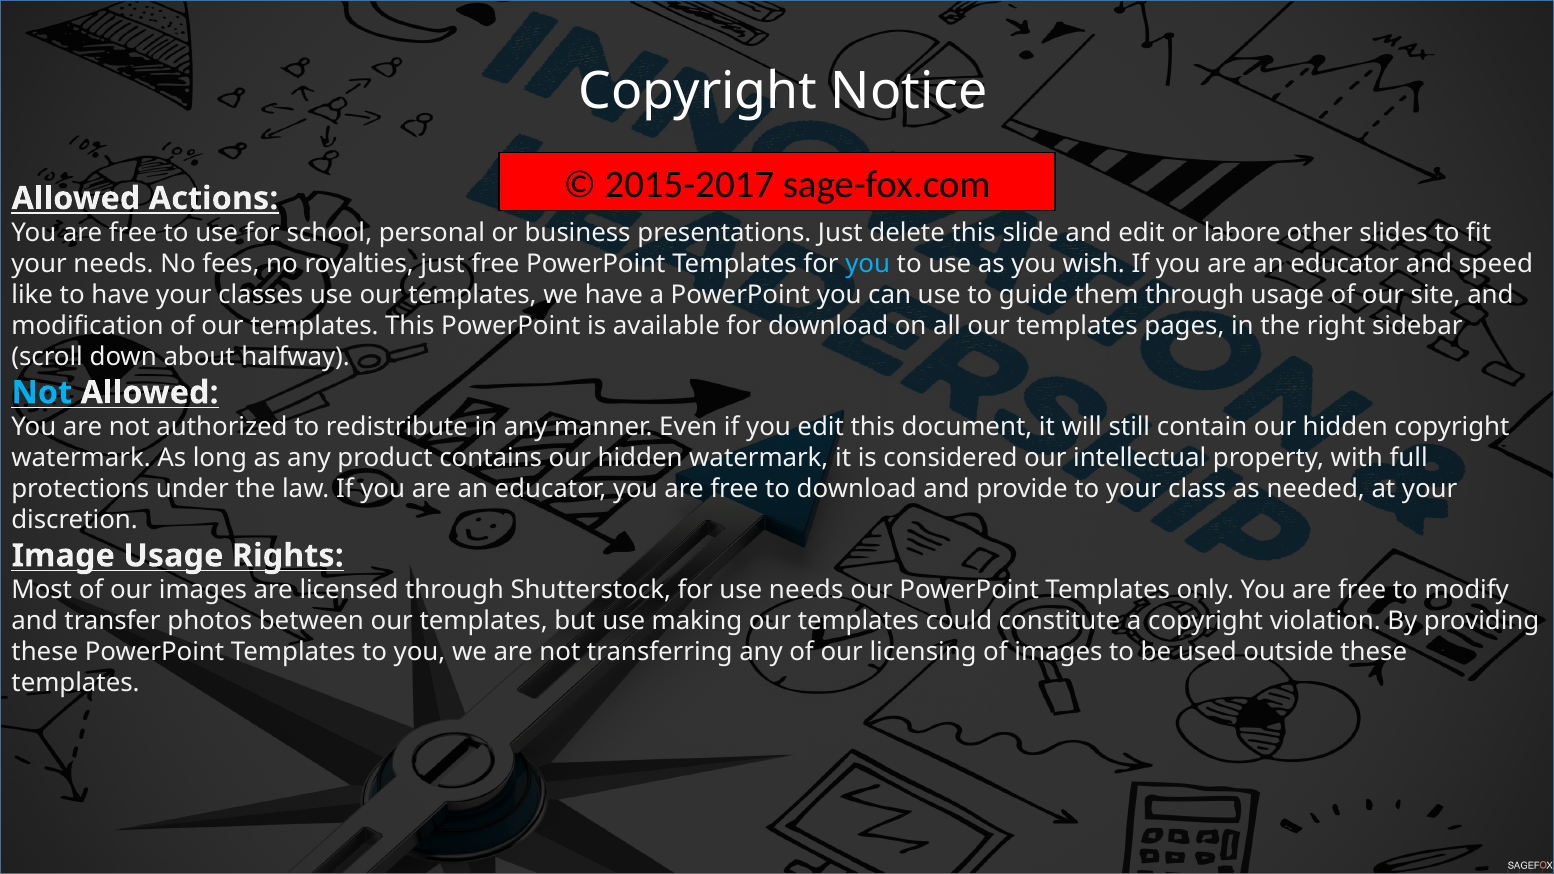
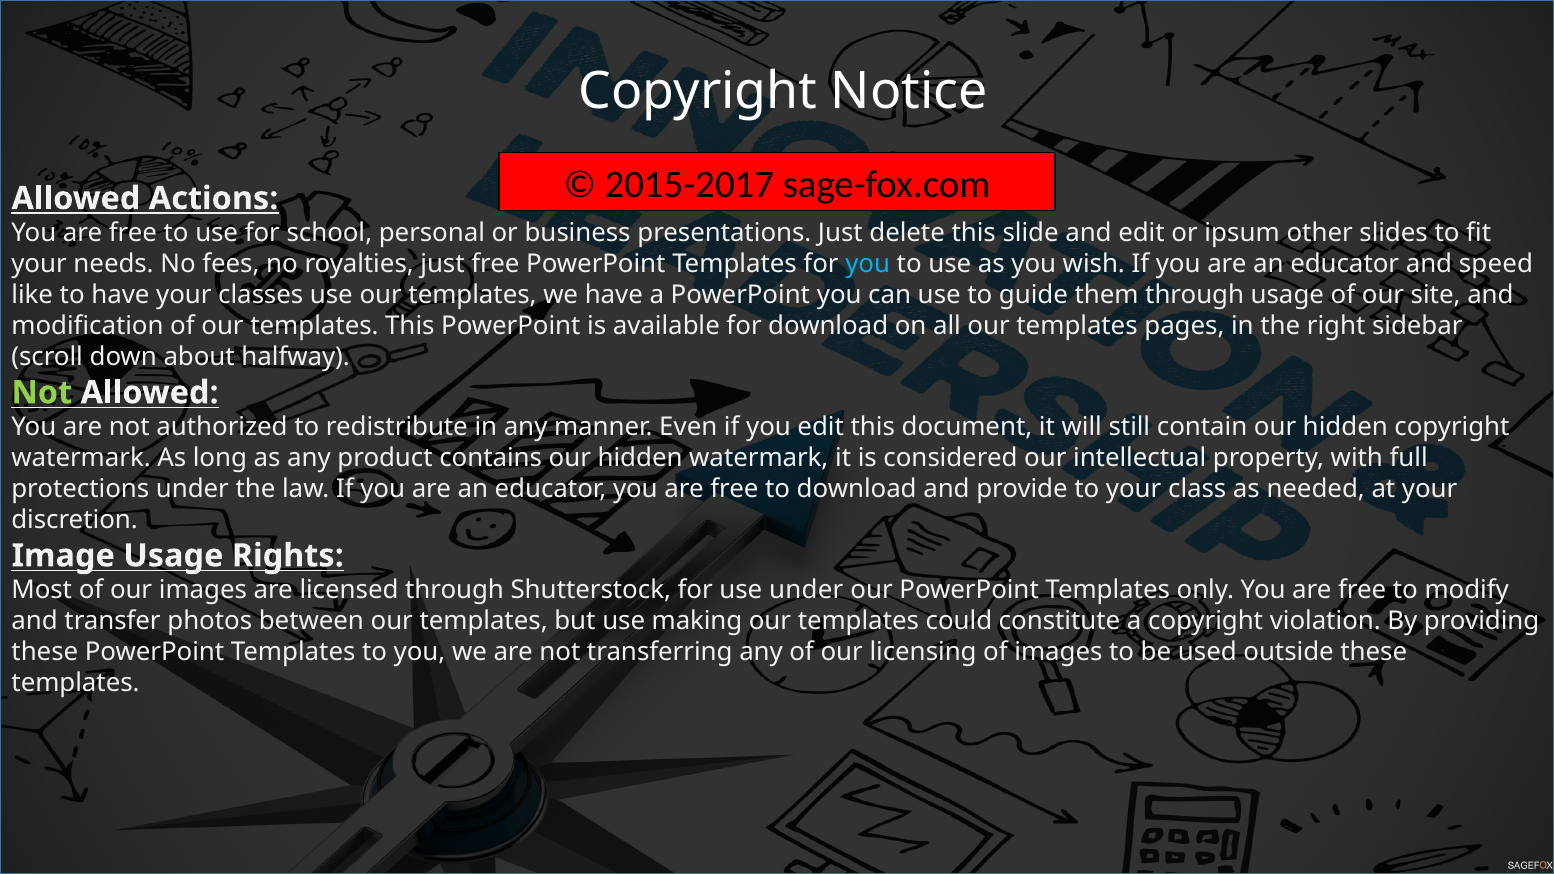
labore: labore -> ipsum (1242, 233)
Not colour: light blue -> light green (42, 393)
use needs: needs -> under (806, 590)
